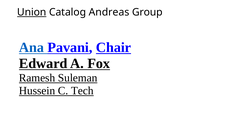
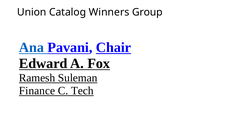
Union underline: present -> none (32, 12)
Andreas: Andreas -> Winners (109, 12)
Hussein: Hussein -> Finance (37, 90)
